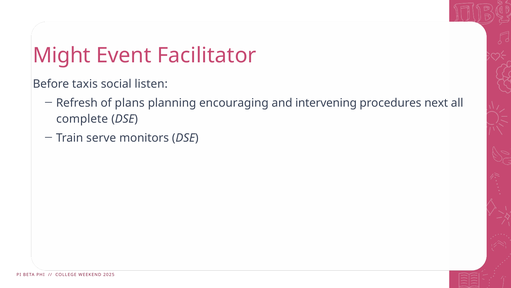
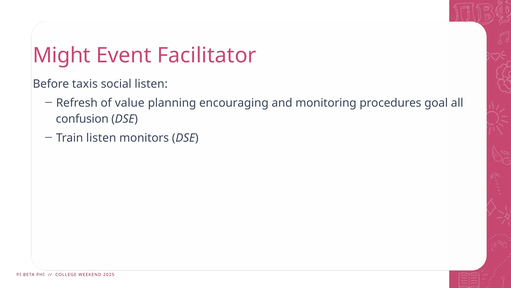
plans: plans -> value (130, 103)
intervening: intervening -> monitoring (326, 103)
next: next -> goal (436, 103)
complete: complete -> confusion (82, 119)
Train serve: serve -> listen (101, 138)
